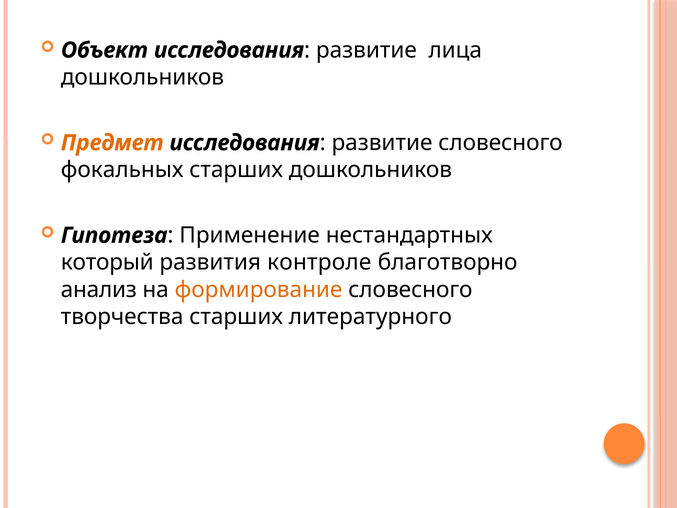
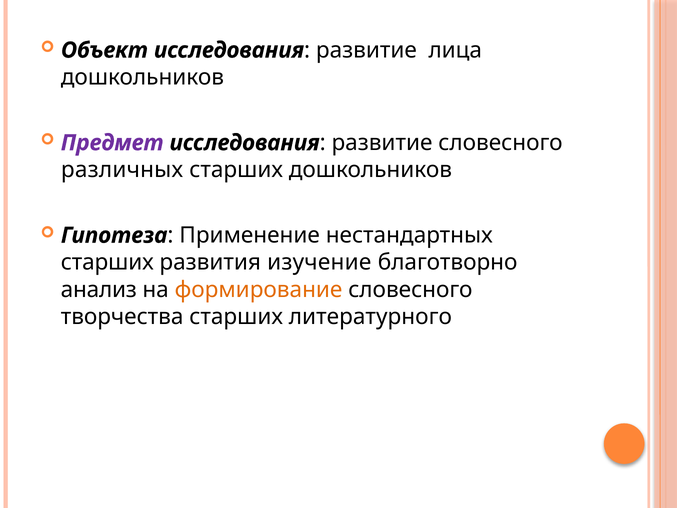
Предмет colour: orange -> purple (112, 143)
фокальных: фокальных -> различных (122, 170)
который: который -> старших (107, 262)
контроле: контроле -> изучение (319, 262)
